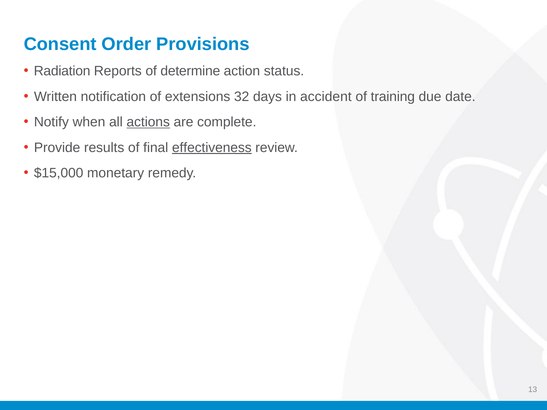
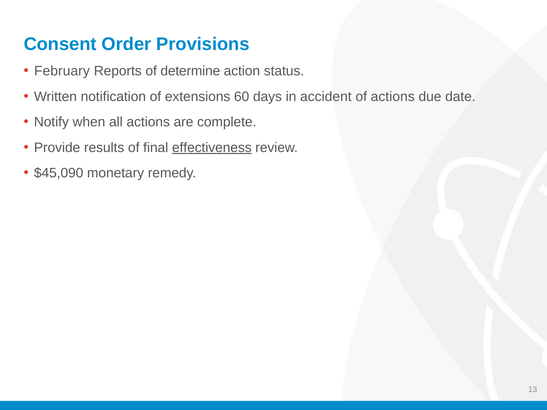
Radiation: Radiation -> February (62, 71)
32: 32 -> 60 (242, 97)
of training: training -> actions (393, 97)
actions underline: present -> none (148, 122)
$15,000: $15,000 -> $45,090 (59, 173)
